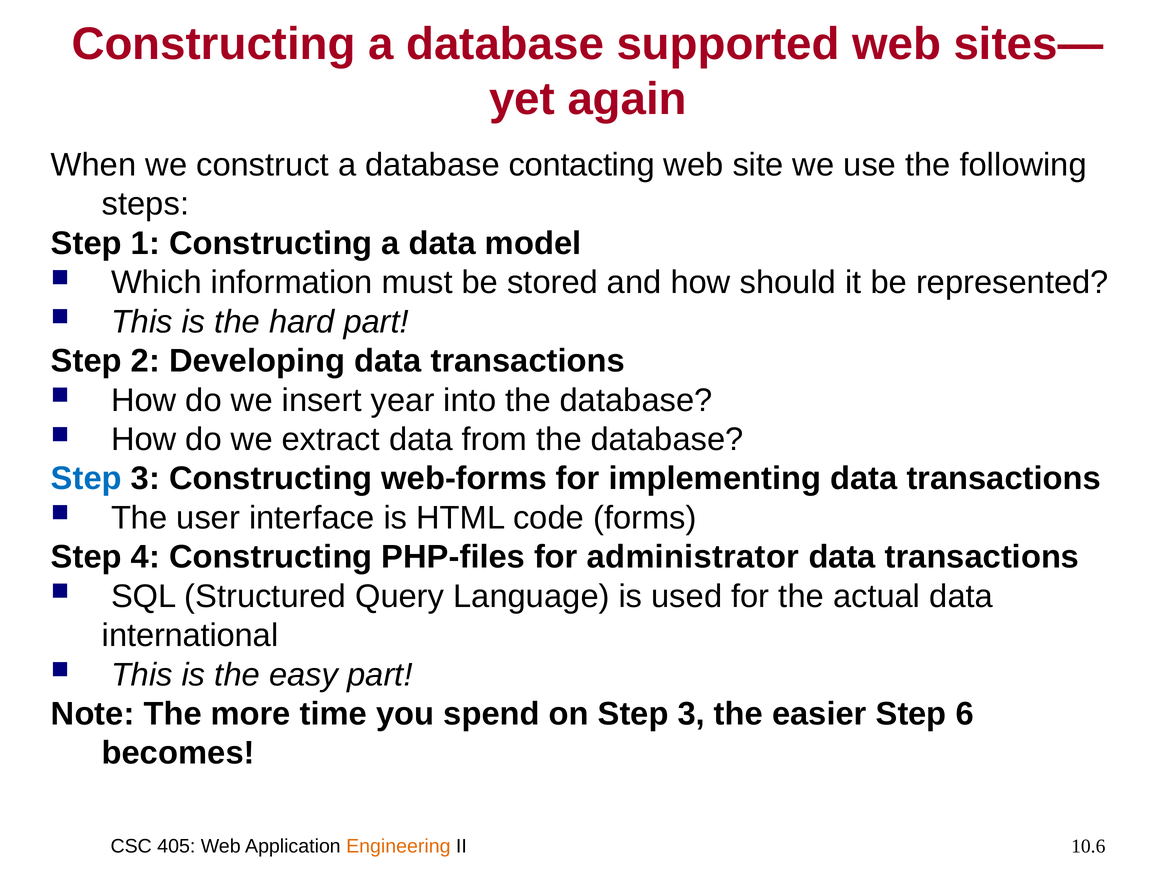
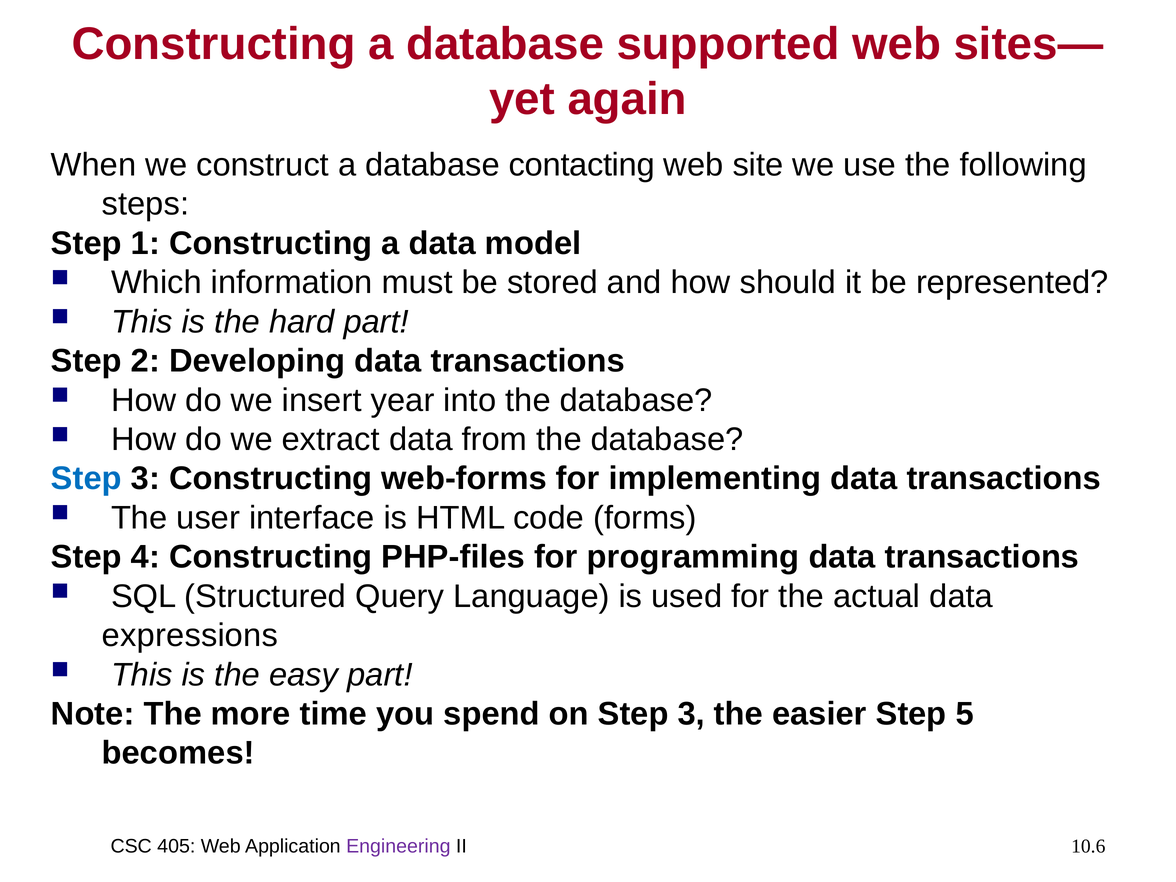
administrator: administrator -> programming (693, 557)
international: international -> expressions (190, 636)
6: 6 -> 5 (965, 714)
Engineering colour: orange -> purple (398, 846)
